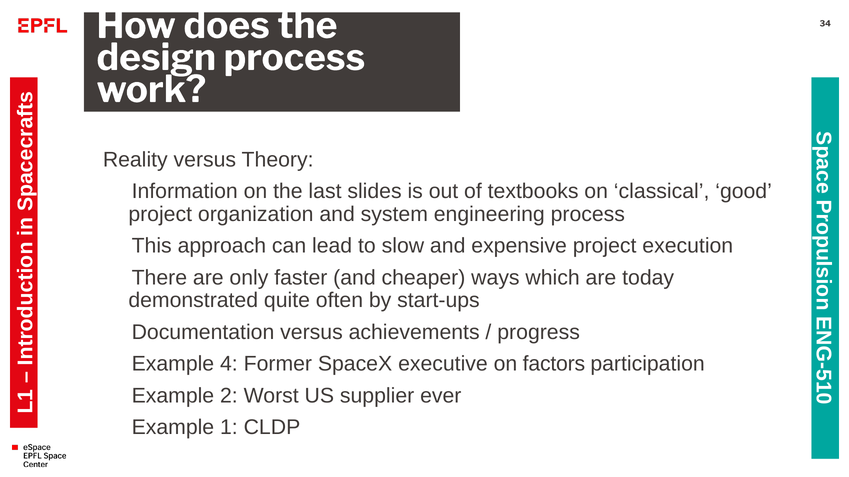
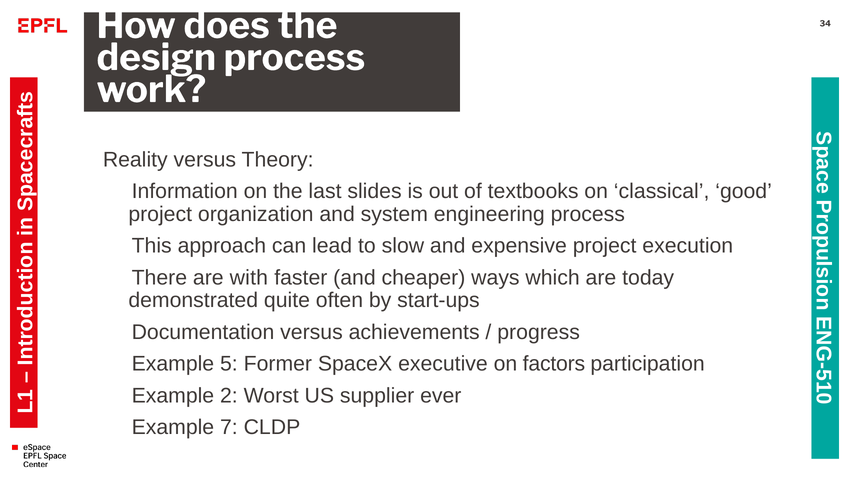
only: only -> with (249, 278)
Example 4: 4 -> 5 (229, 364)
Example 1: 1 -> 7 (229, 428)
